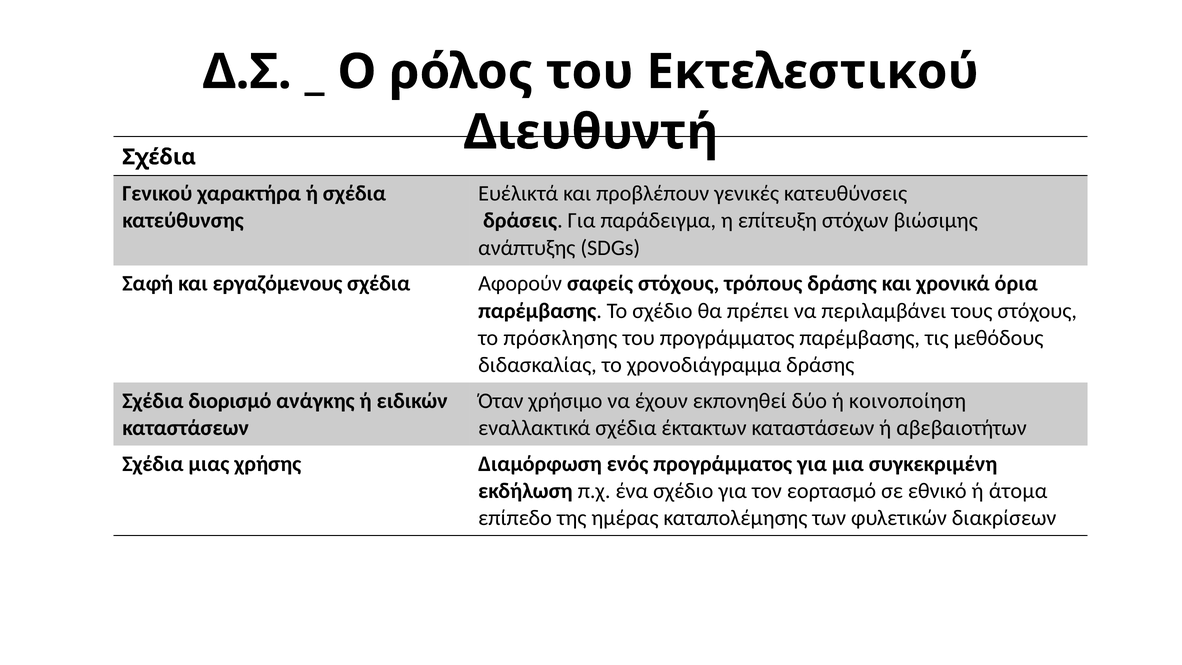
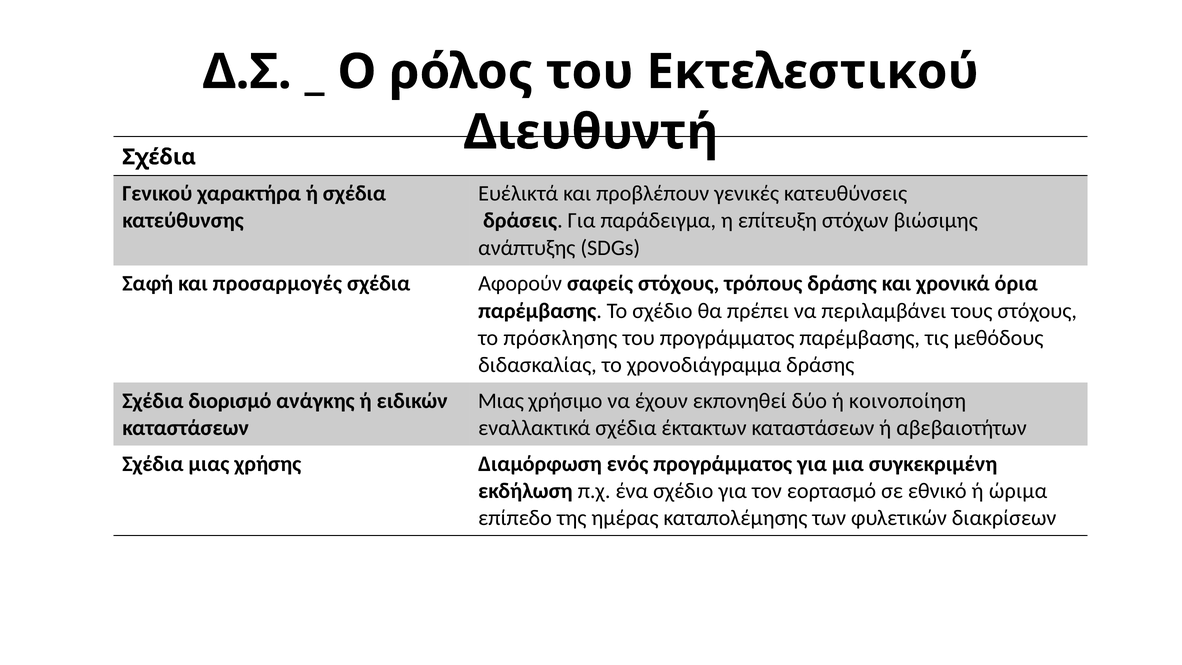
εργαζόμενους: εργαζόμενους -> προσαρμογές (277, 284)
Όταν: Όταν -> Μιας (501, 401)
άτομα: άτομα -> ώριμα (1018, 491)
